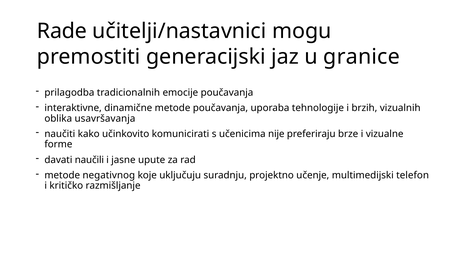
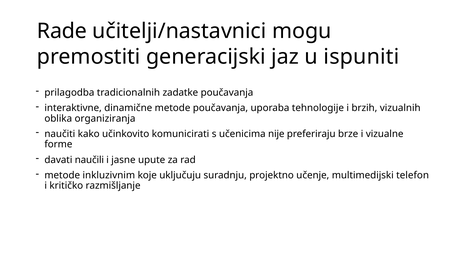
granice: granice -> ispuniti (362, 57)
emocije: emocije -> zadatke (180, 93)
usavršavanja: usavršavanja -> organiziranja (105, 119)
negativnog: negativnog -> inkluzivnim (109, 175)
